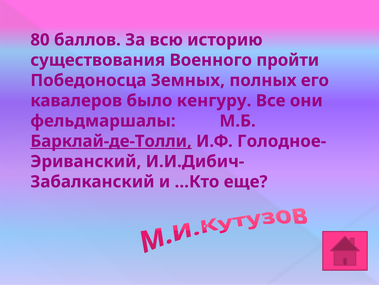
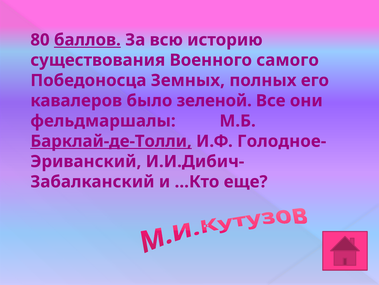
баллов underline: none -> present (87, 40)
пройти: пройти -> самого (288, 60)
кенгуру: кенгуру -> зеленой (214, 100)
